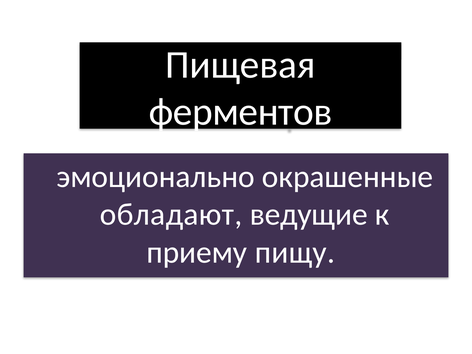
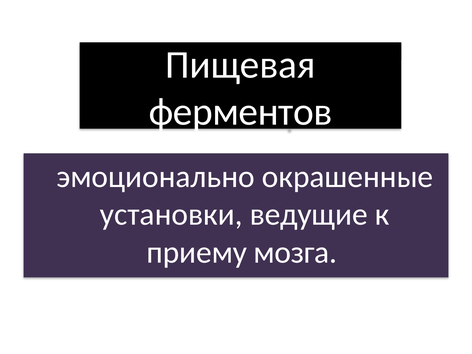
обладают: обладают -> установки (171, 215)
пищу: пищу -> мозга (295, 252)
